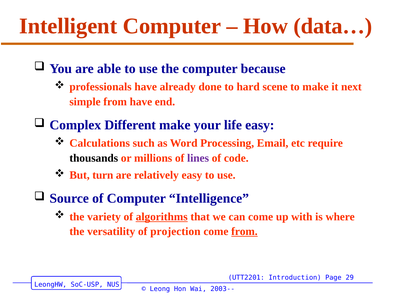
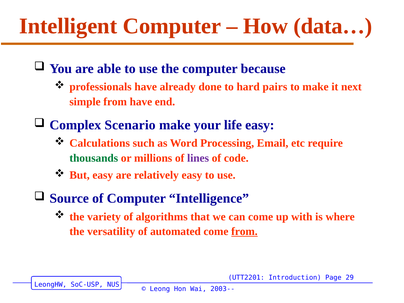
scene: scene -> pairs (275, 87)
Different: Different -> Scenario (130, 125)
thousands colour: black -> green (94, 158)
But turn: turn -> easy (103, 175)
algorithms underline: present -> none (162, 217)
projection: projection -> automated (175, 232)
